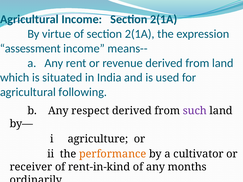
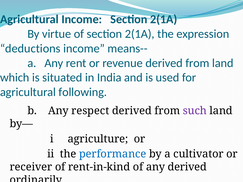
assessment: assessment -> deductions (30, 49)
performance colour: orange -> blue (113, 154)
any months: months -> derived (187, 167)
